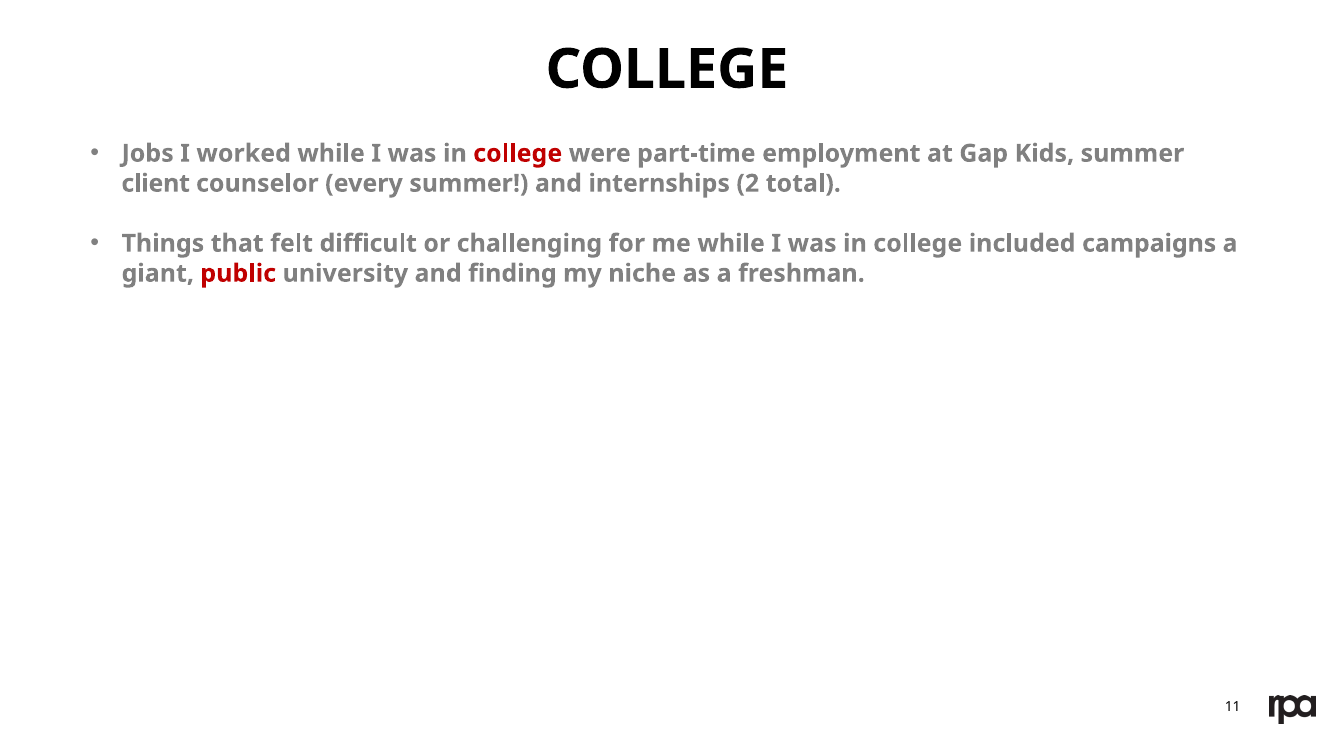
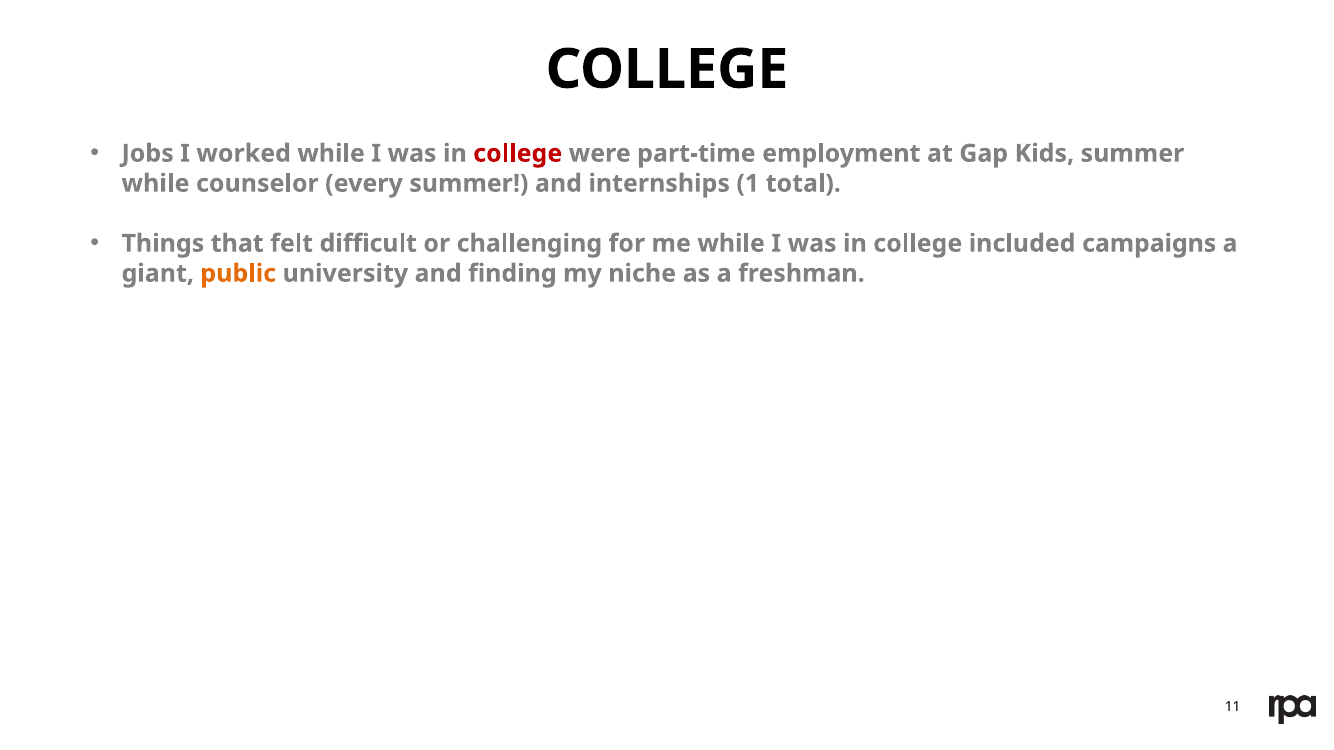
client: client -> while (155, 184)
2: 2 -> 1 (748, 184)
public colour: red -> orange (238, 274)
